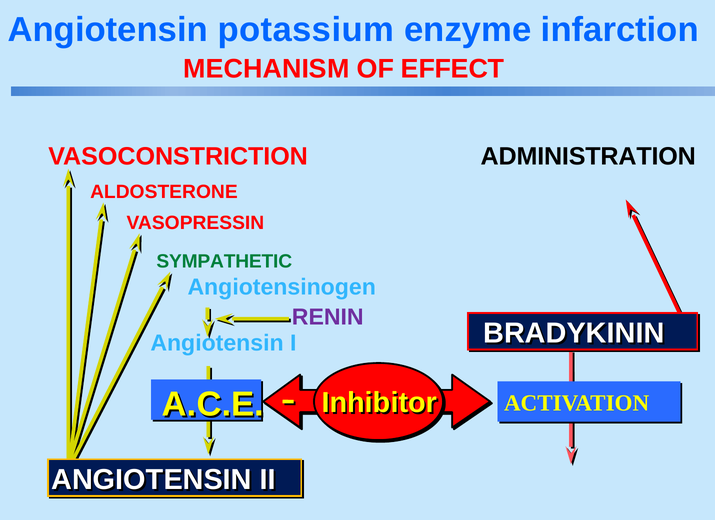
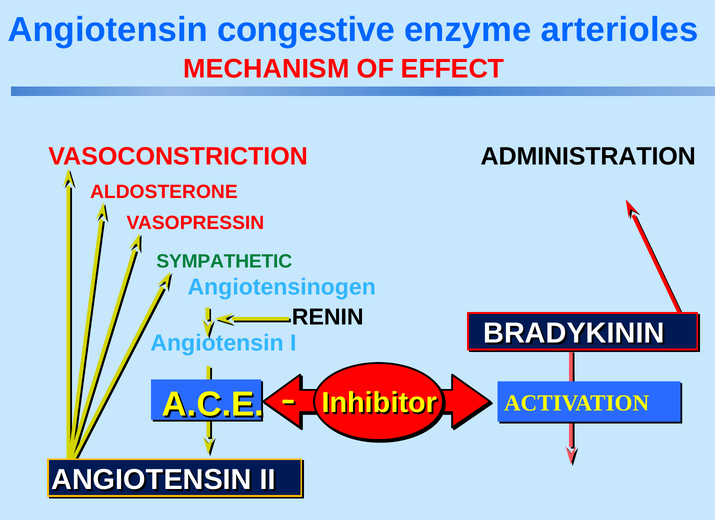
potassium: potassium -> congestive (306, 30)
infarction: infarction -> arterioles (620, 30)
RENIN colour: purple -> black (328, 317)
